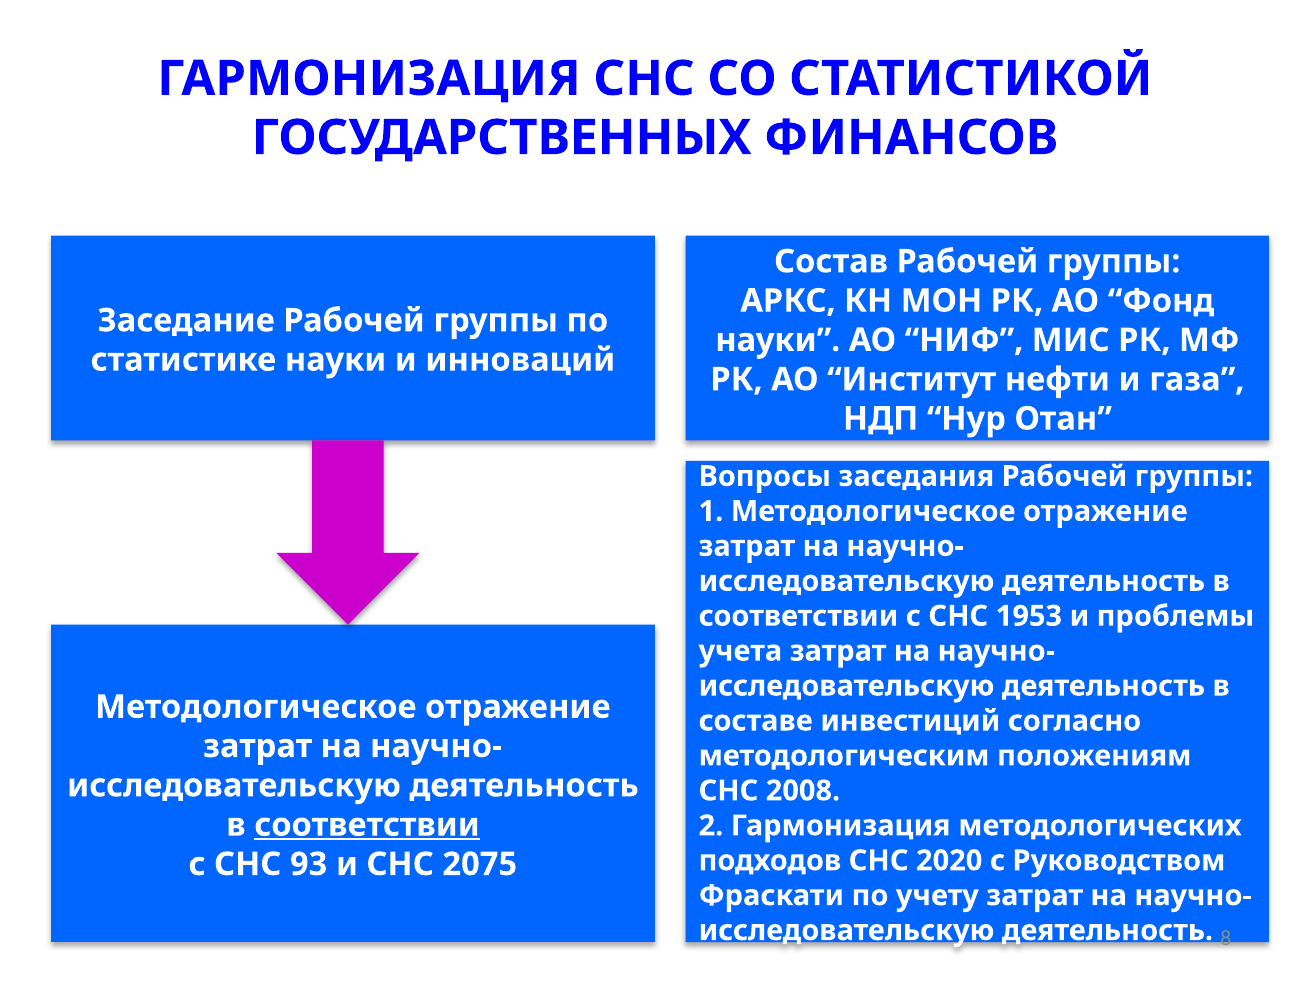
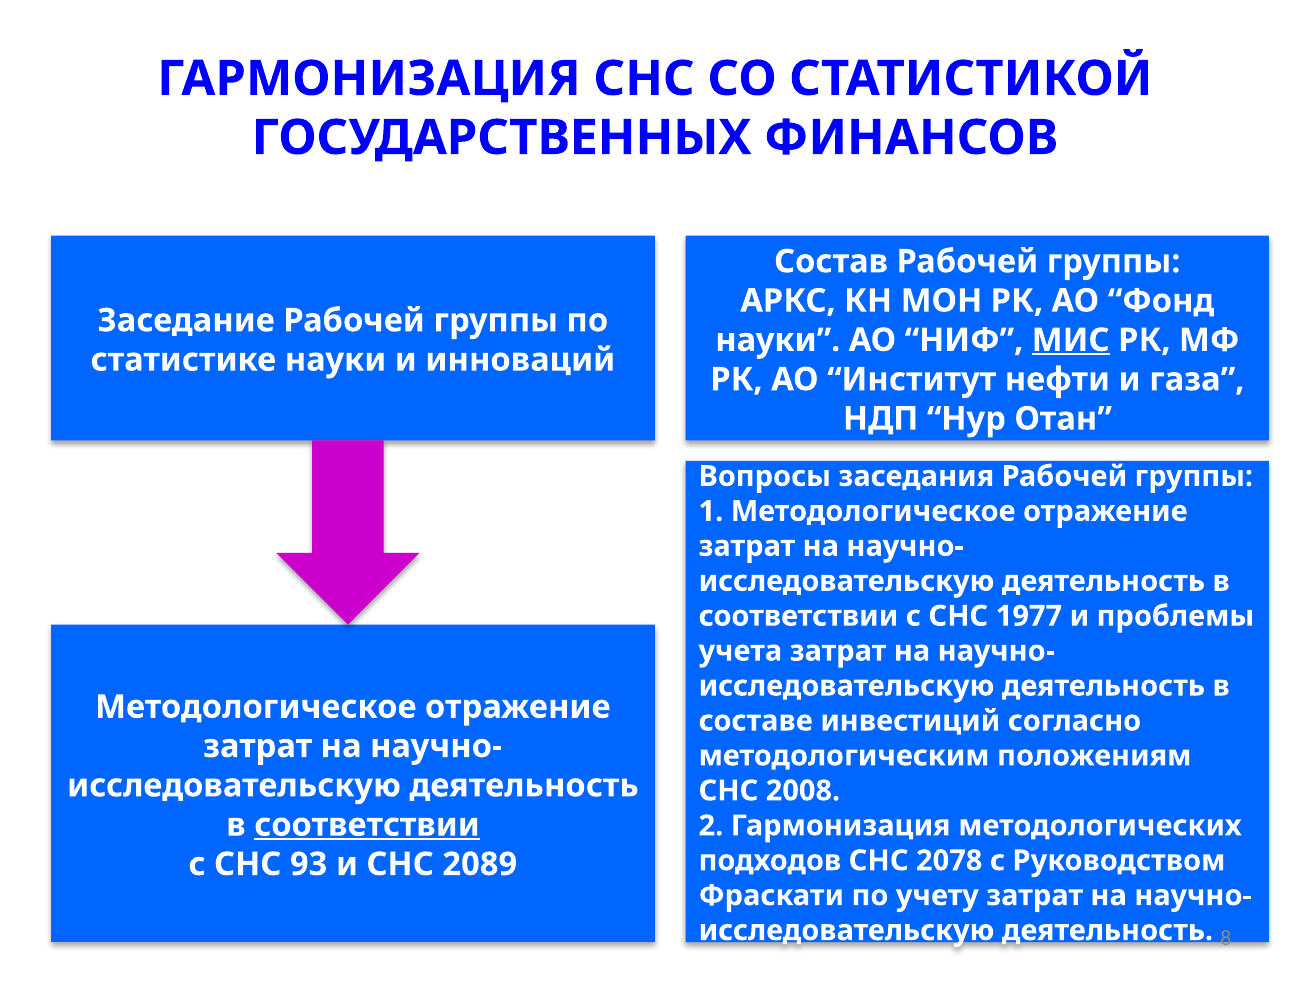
МИС underline: none -> present (1071, 340)
1953: 1953 -> 1977 (1029, 616)
2020: 2020 -> 2078 (949, 860)
2075: 2075 -> 2089 (480, 864)
